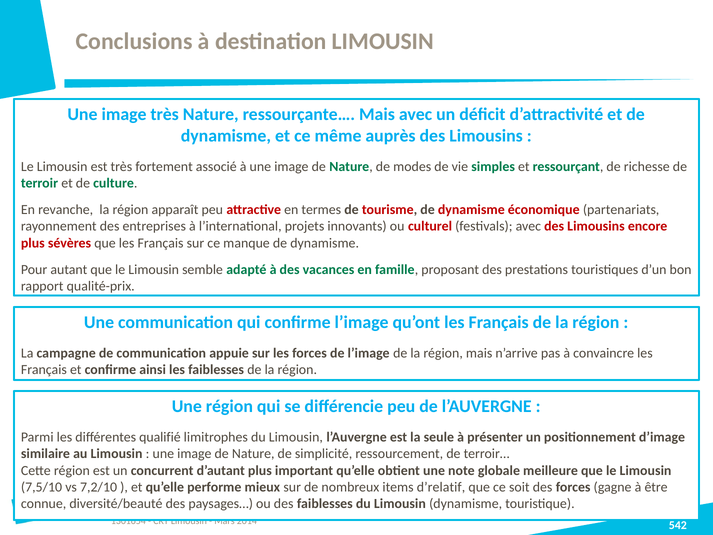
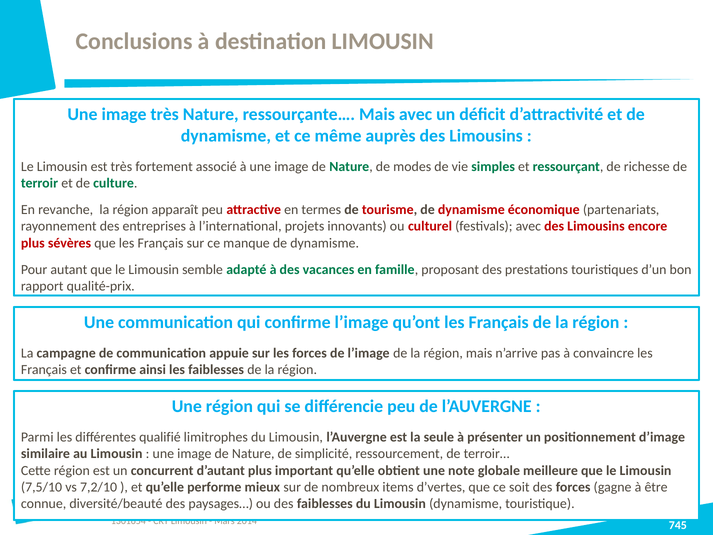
d’relatif: d’relatif -> d’vertes (441, 487)
542: 542 -> 745 (678, 525)
